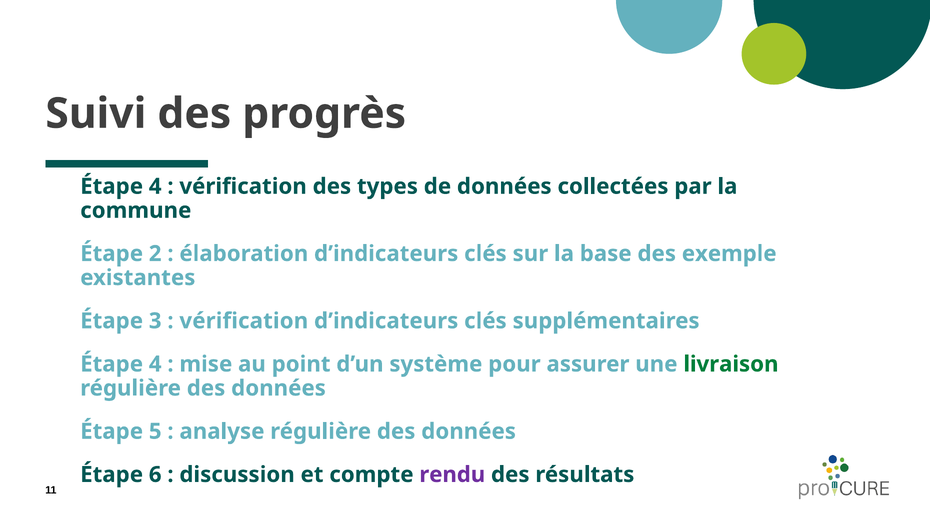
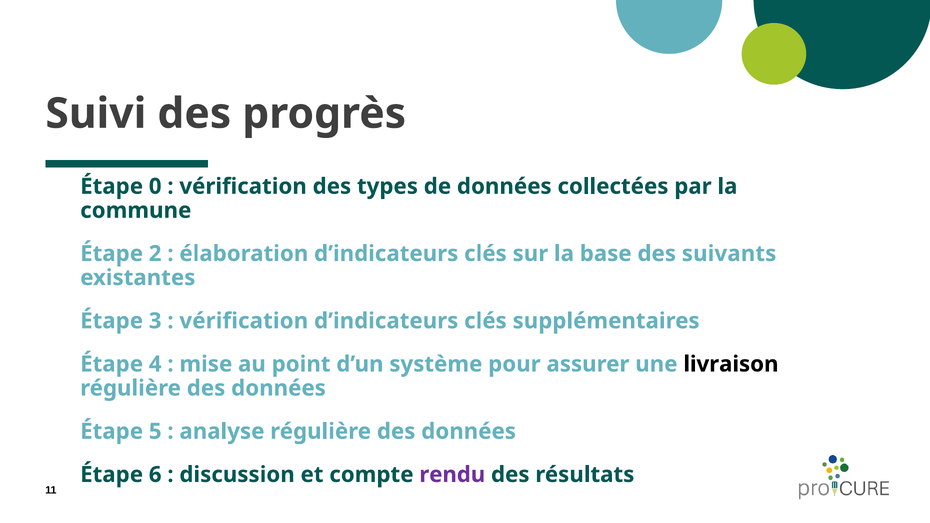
4: 4 -> 0 (155, 186)
exemple: exemple -> suivants (729, 254)
livraison colour: green -> black (731, 364)
